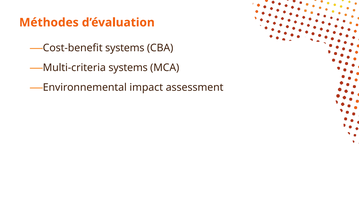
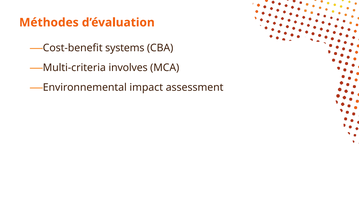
Multi-criteria systems: systems -> involves (128, 68)
